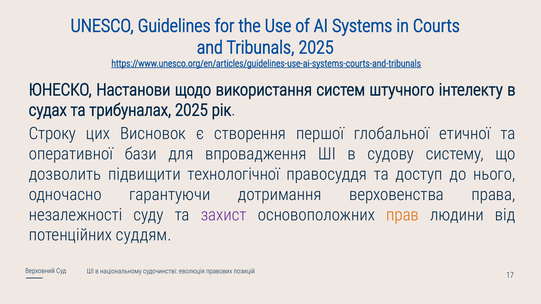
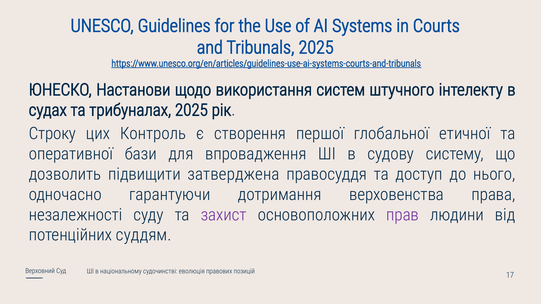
Висновок: Висновок -> Контроль (153, 134)
технологічної: технологічної -> затверджена (233, 174)
прав colour: orange -> purple (403, 215)
